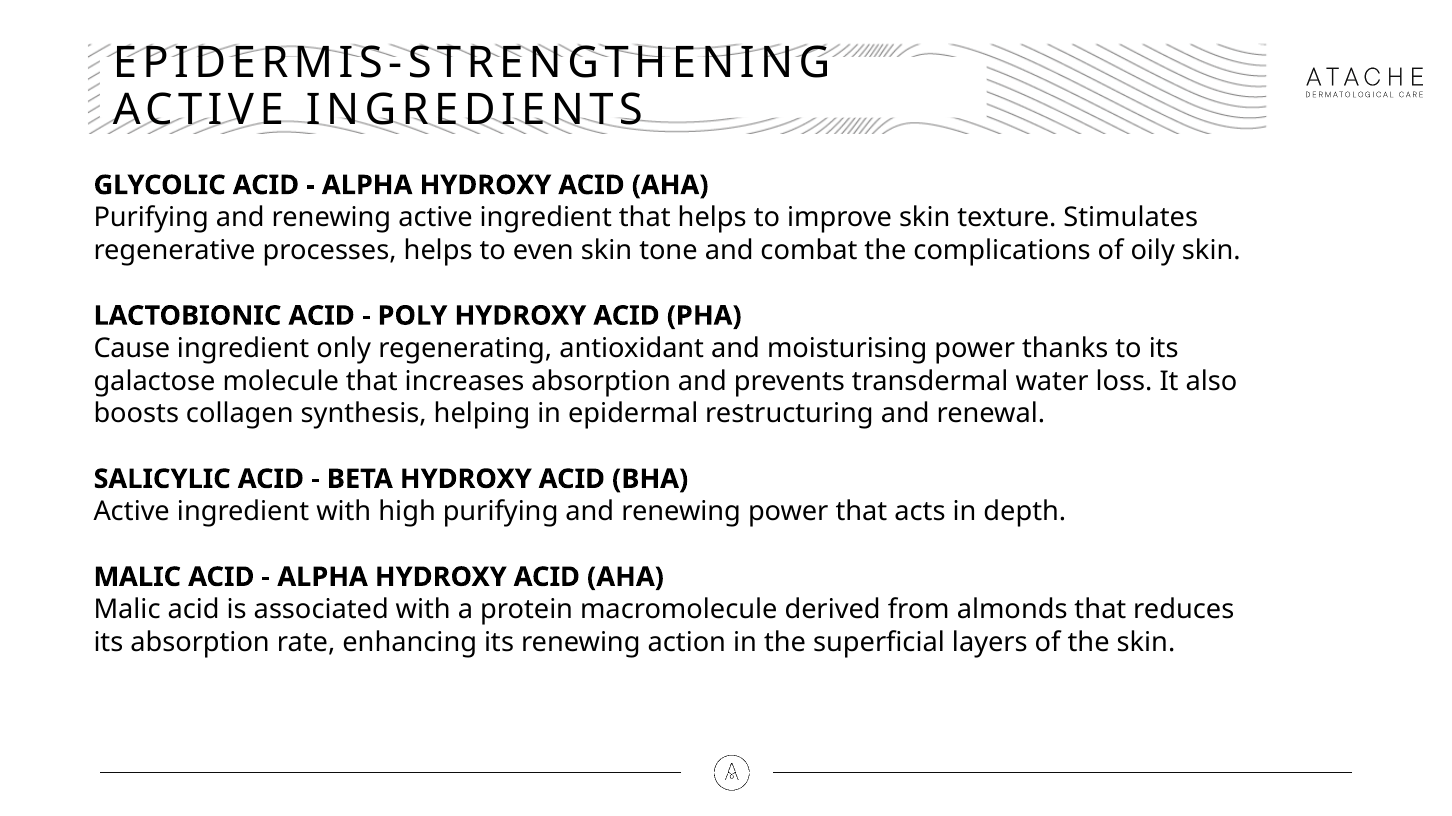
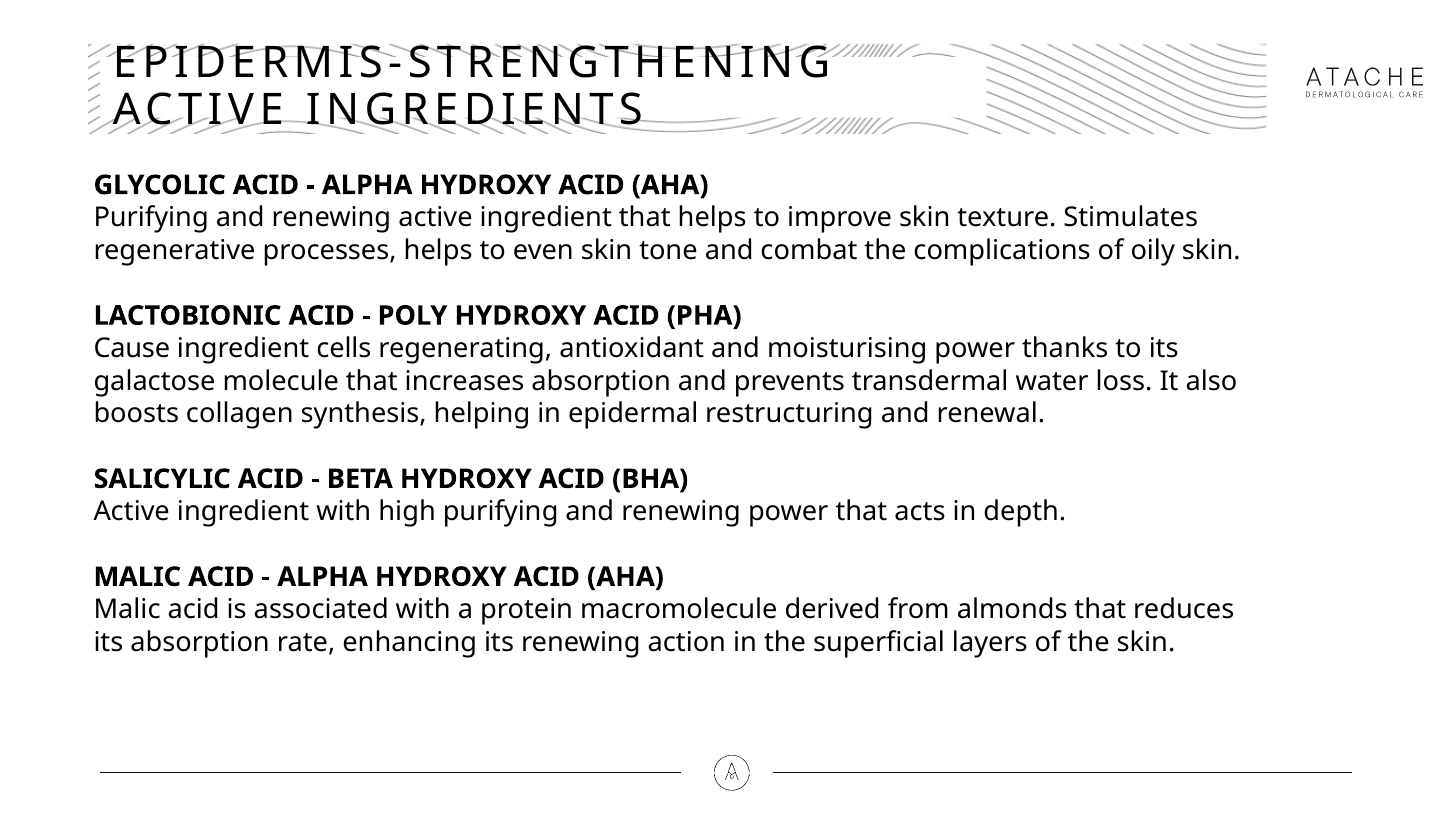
only: only -> cells (344, 349)
